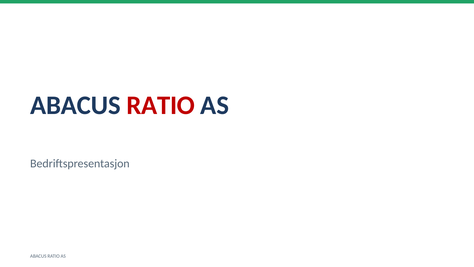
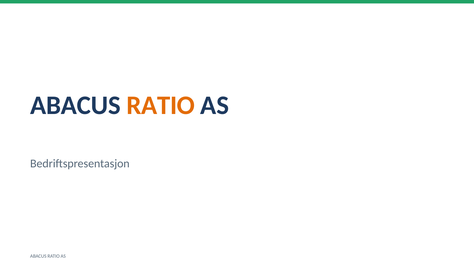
RATIO colour: red -> orange (161, 105)
